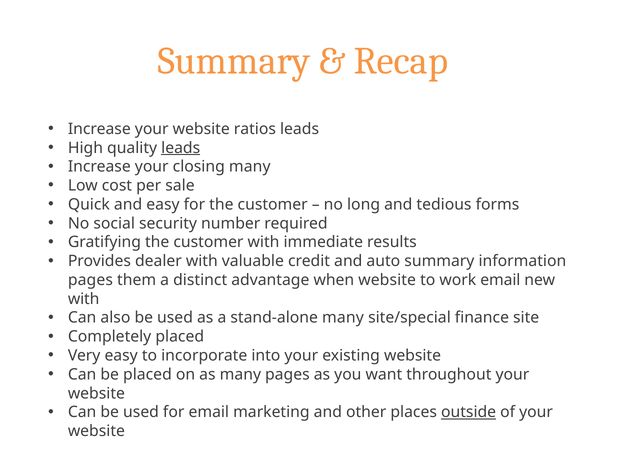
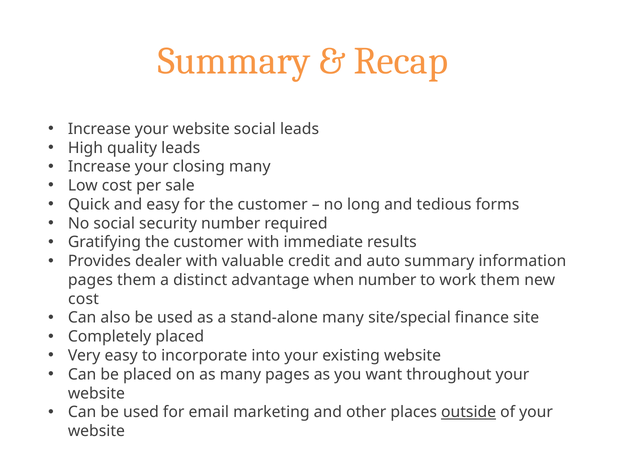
website ratios: ratios -> social (255, 129)
leads underline: present -> none (181, 148)
when website: website -> number (387, 280)
work email: email -> them (500, 280)
with: with -> cost (84, 299)
